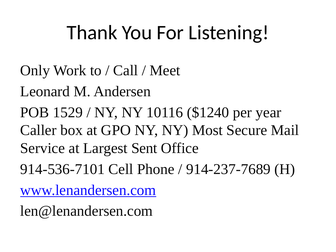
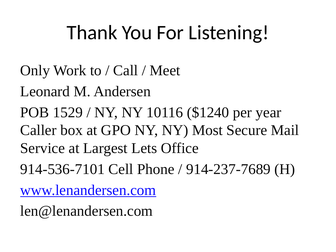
Sent: Sent -> Lets (144, 148)
